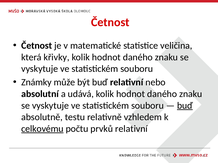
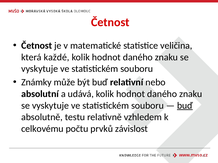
křivky: křivky -> každé (57, 57)
celkovému underline: present -> none (42, 129)
prvků relativní: relativní -> závislost (131, 129)
